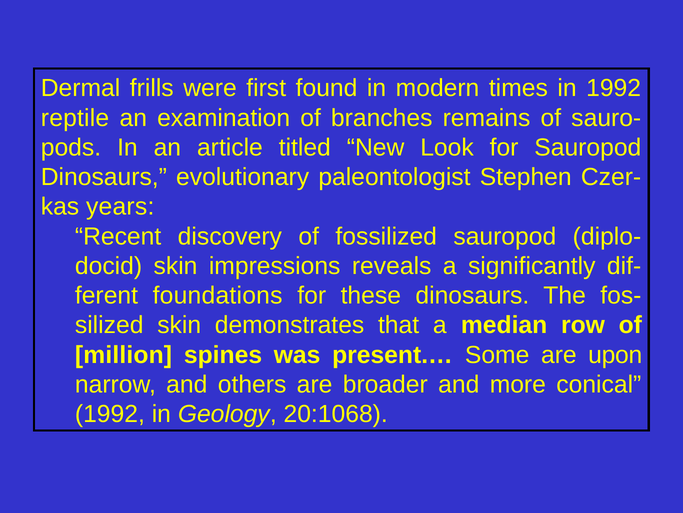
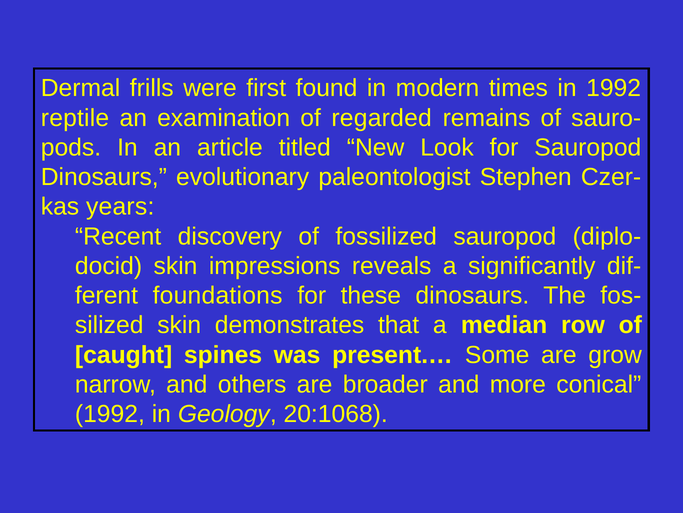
branches: branches -> regarded (382, 118)
million: million -> caught (124, 354)
upon: upon -> grow (615, 354)
